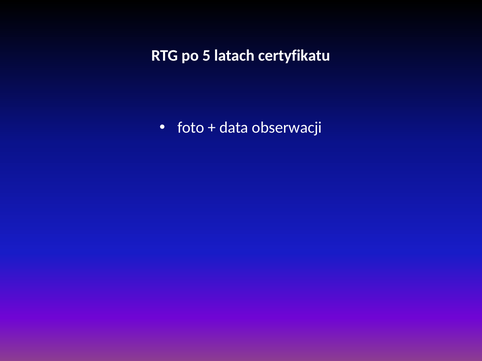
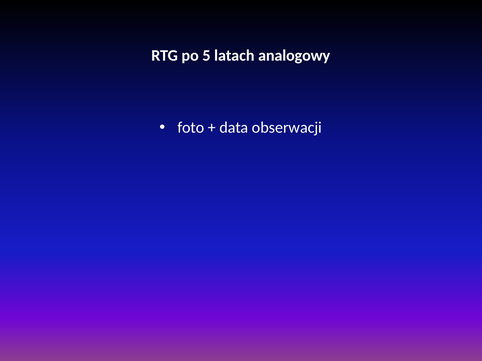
certyfikatu: certyfikatu -> analogowy (294, 55)
